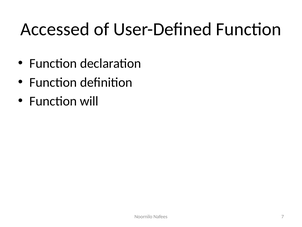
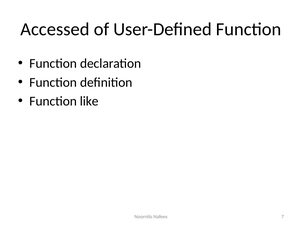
will: will -> like (89, 101)
